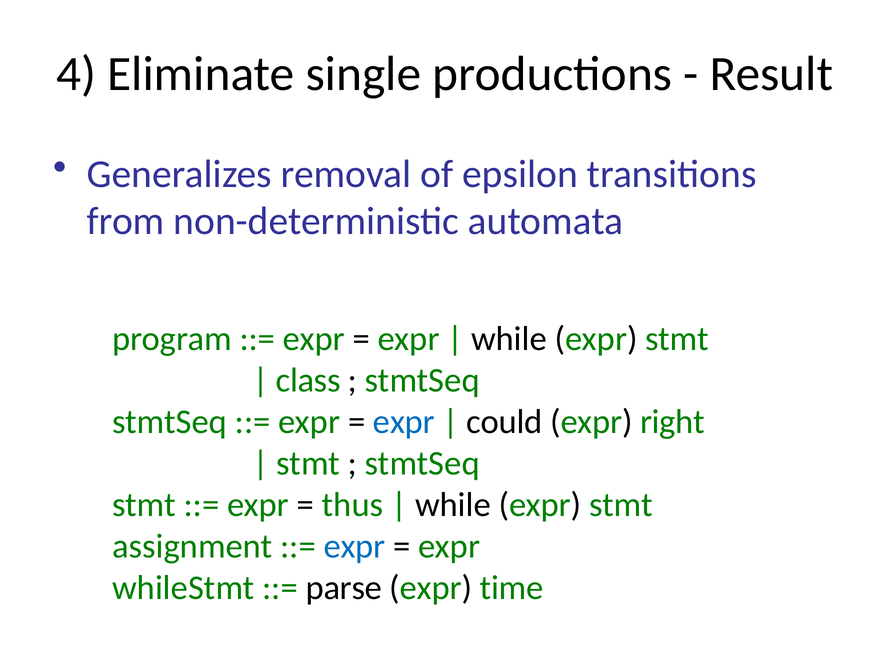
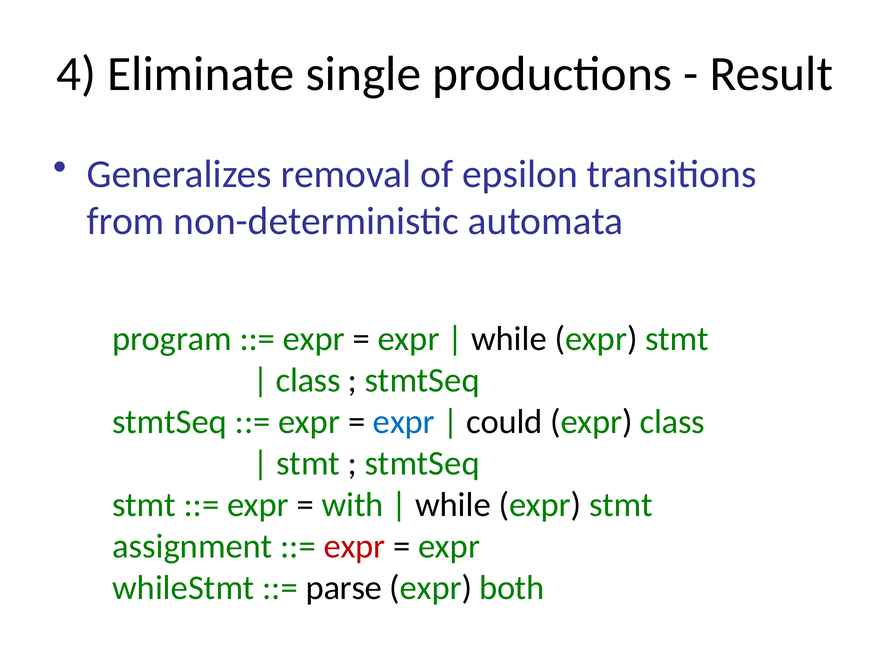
expr right: right -> class (672, 422)
thus: thus -> with (353, 505)
expr colour: blue -> red (355, 547)
time: time -> both (512, 588)
